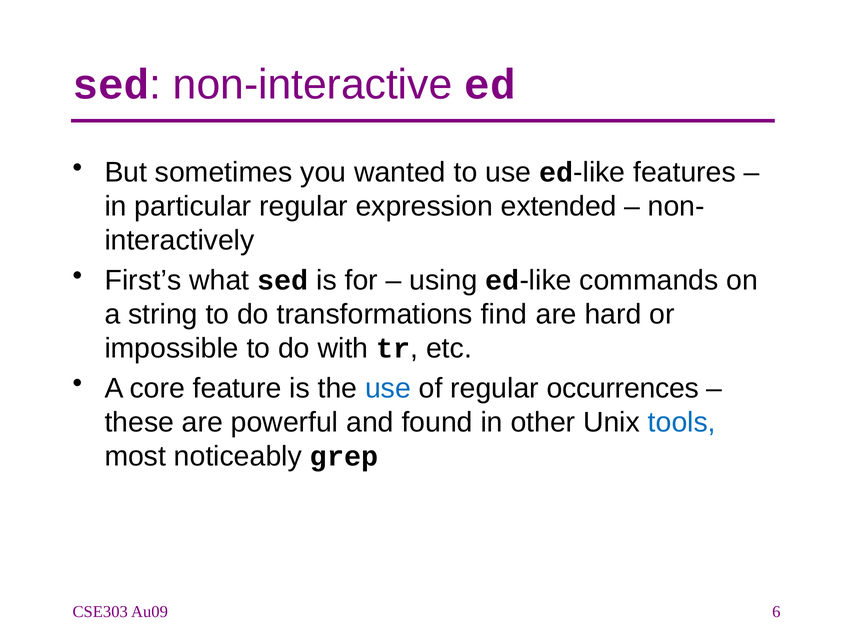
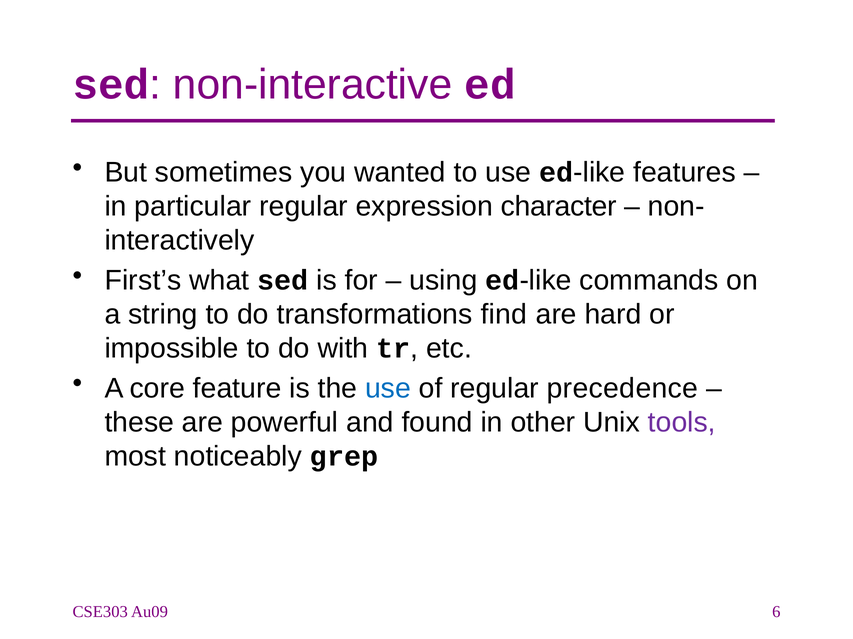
extended: extended -> character (559, 207)
occurrences: occurrences -> precedence (622, 389)
tools colour: blue -> purple (682, 423)
